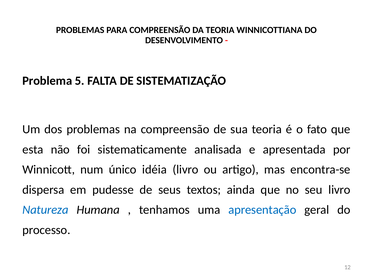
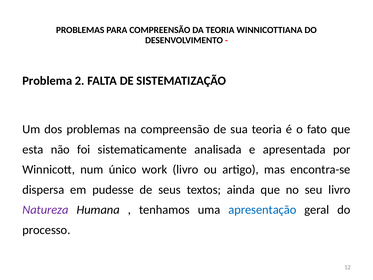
5: 5 -> 2 (80, 81)
idéia: idéia -> work (155, 169)
Natureza colour: blue -> purple (45, 210)
